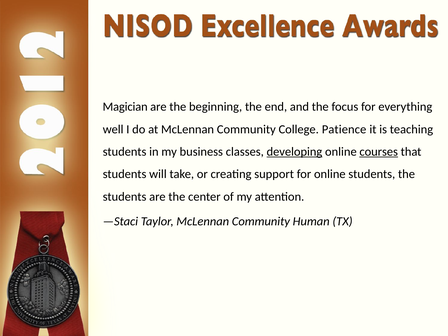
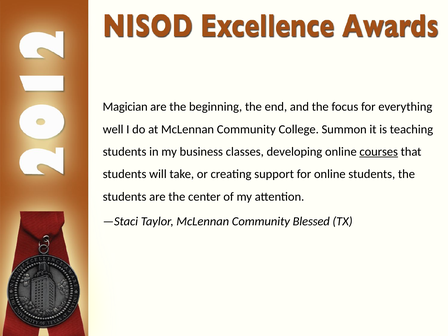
Patience: Patience -> Summon (344, 129)
developing underline: present -> none (294, 152)
Human: Human -> Blessed (311, 222)
